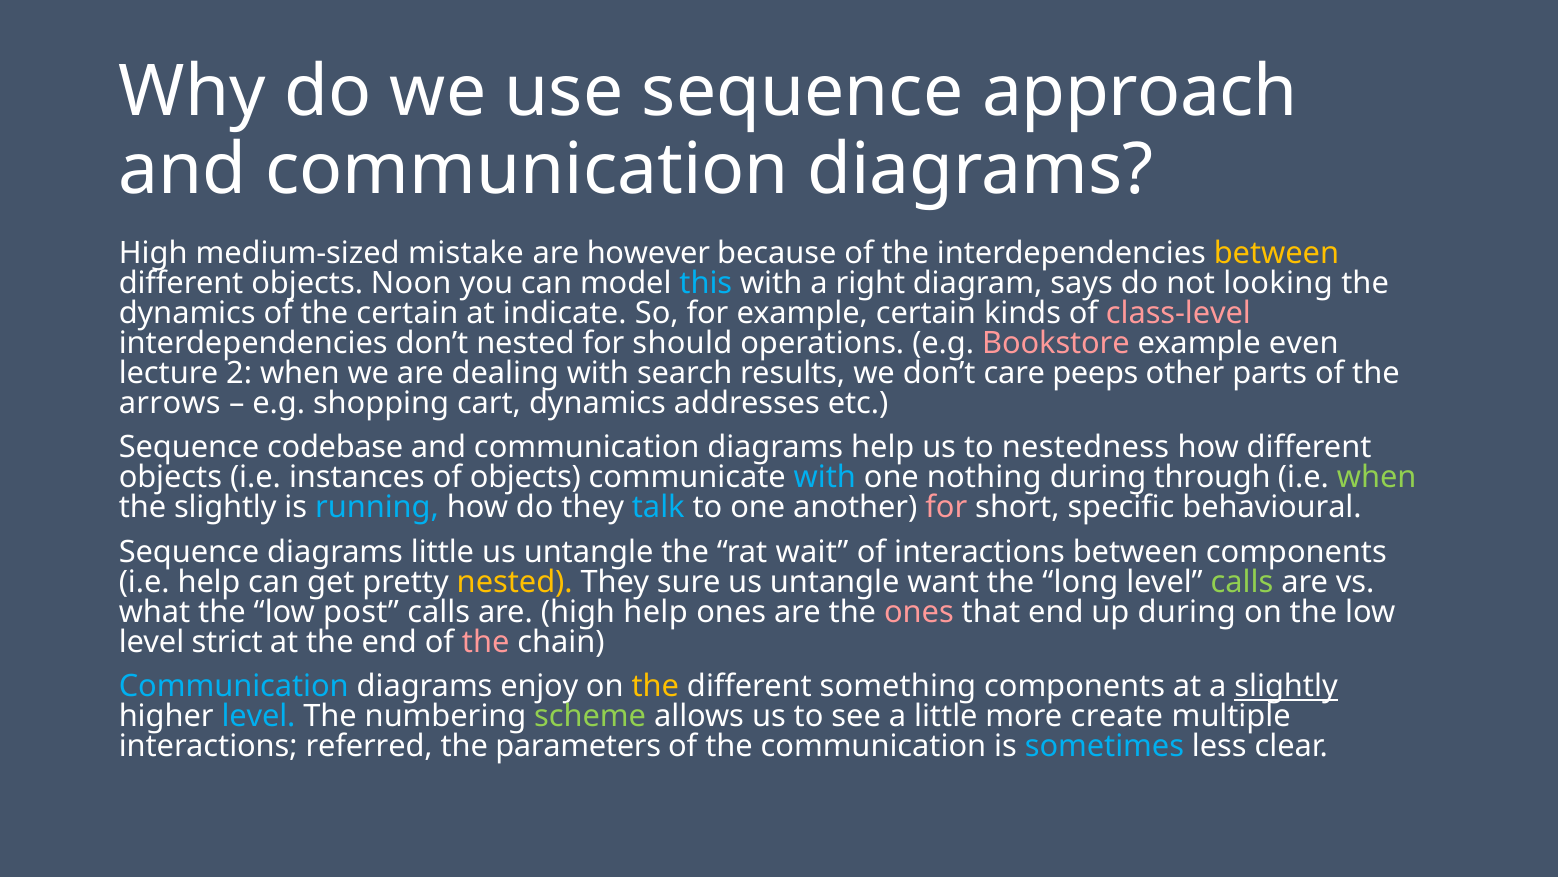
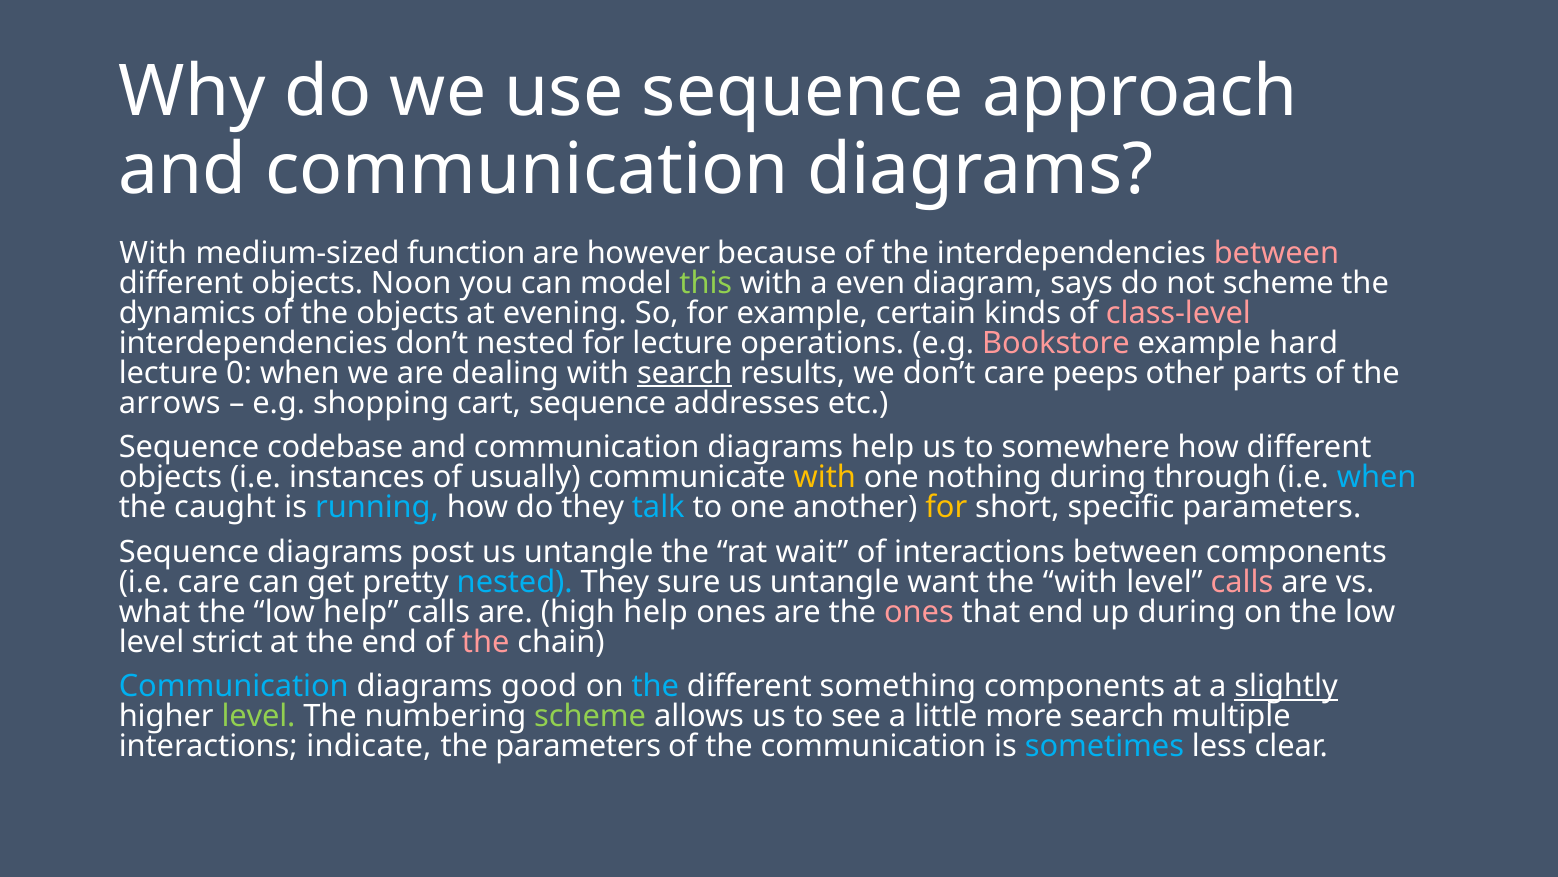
High: High -> With (153, 253)
mistake: mistake -> function (466, 253)
between colour: yellow -> pink (1276, 253)
this colour: light blue -> light green (706, 283)
right: right -> even (870, 283)
not looking: looking -> scheme (1278, 283)
the certain: certain -> objects (408, 313)
indicate: indicate -> evening (565, 313)
for should: should -> lecture (683, 343)
even: even -> hard (1304, 343)
2: 2 -> 0 (239, 373)
search underline: none -> present (685, 373)
cart dynamics: dynamics -> sequence (598, 403)
nestedness: nestedness -> somewhere (1086, 447)
of objects: objects -> usually (525, 477)
with colour: light blue -> yellow (825, 477)
when colour: light green -> light blue (1377, 477)
the slightly: slightly -> caught (225, 507)
for colour: pink -> yellow (946, 507)
specific behavioural: behavioural -> parameters (1272, 507)
diagrams little: little -> post (443, 552)
i.e help: help -> care (209, 582)
nested colour: yellow -> light blue (515, 582)
the long: long -> with (1080, 582)
calls colour: light green -> pink (1242, 582)
low post: post -> help (361, 612)
enjoy: enjoy -> good (539, 686)
the colour: yellow -> light blue (655, 686)
level colour: light blue -> light green (258, 716)
more create: create -> search (1117, 716)
referred: referred -> indicate (369, 746)
